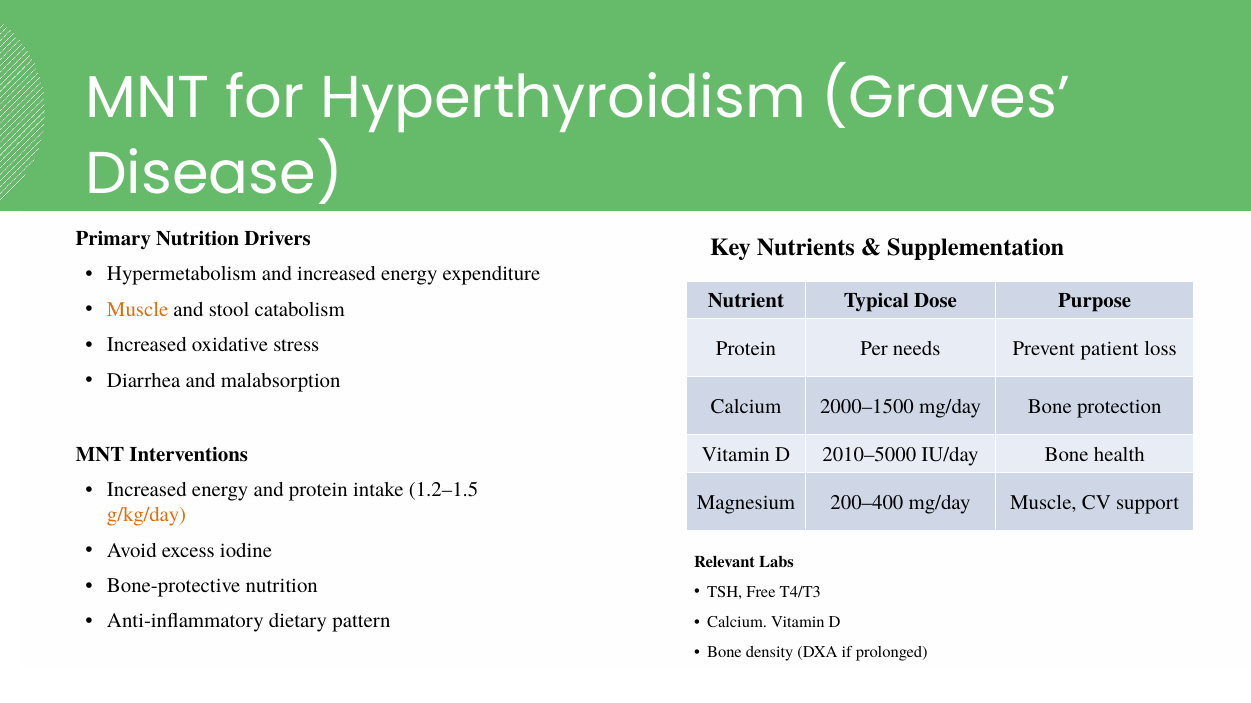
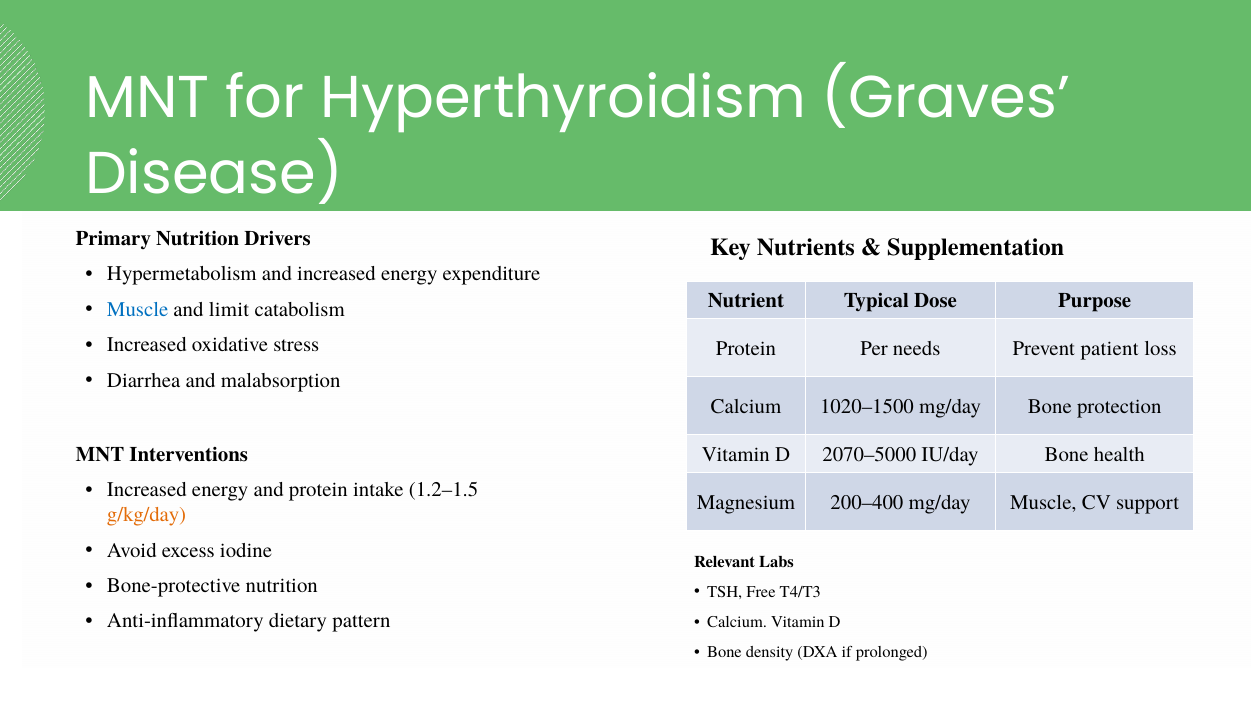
Muscle colour: orange -> blue (138, 310)
stool: stool -> limit (229, 310)
2000–1500: 2000–1500 -> 1020–1500 (867, 407)
2010–5000: 2010–5000 -> 2070–5000 (869, 455)
